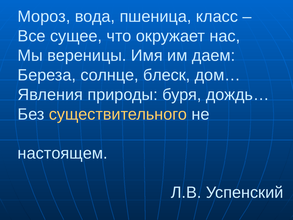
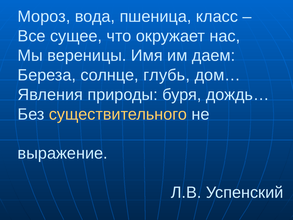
блеск: блеск -> глубь (167, 75)
настоящем: настоящем -> выражение (63, 153)
